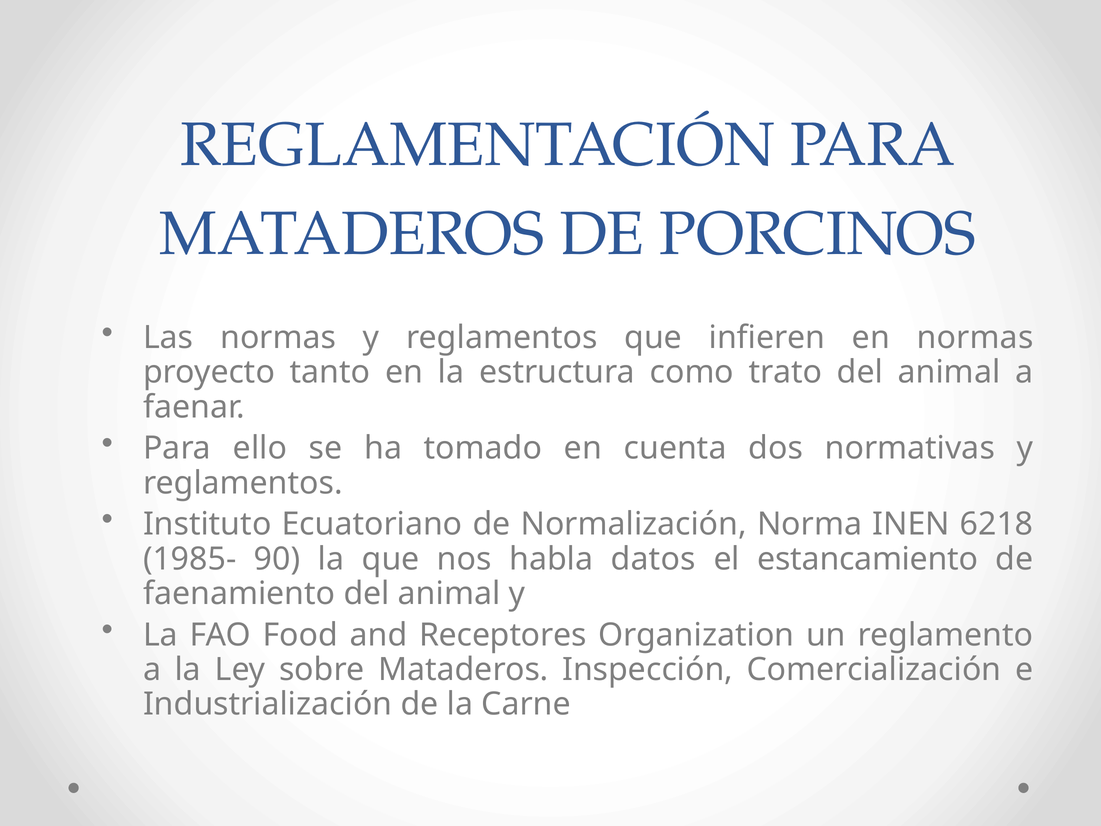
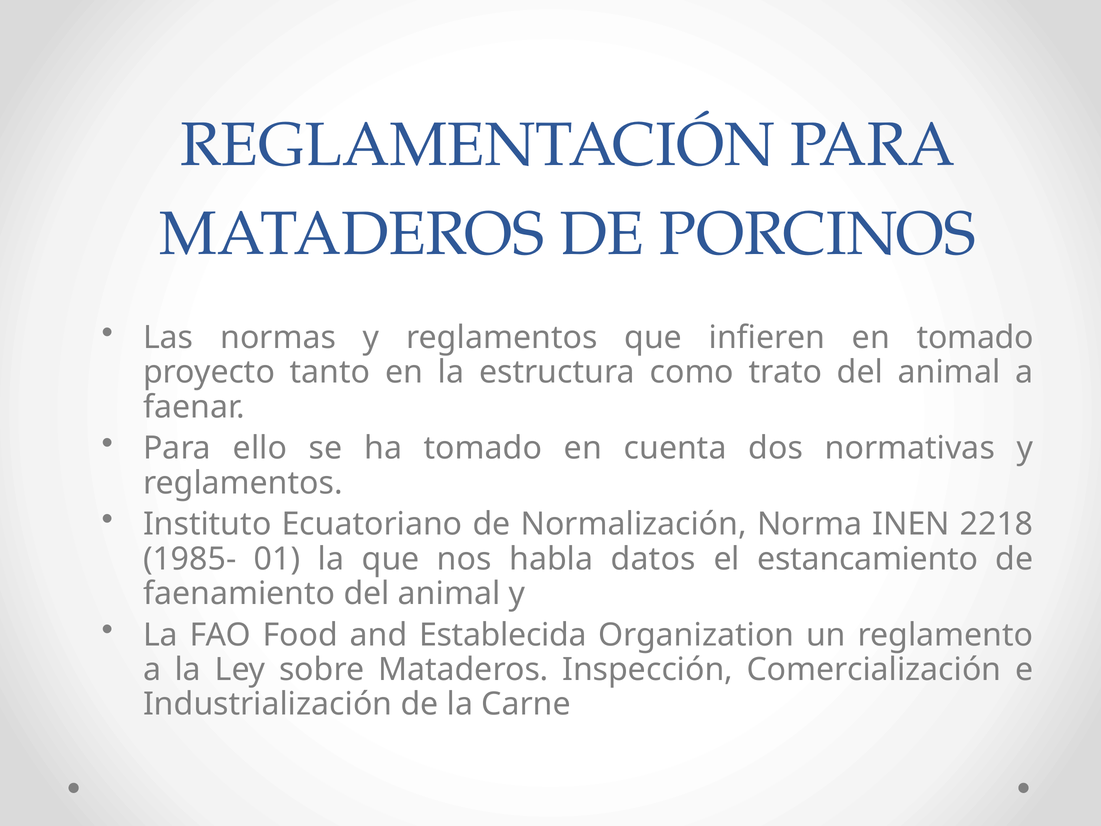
en normas: normas -> tomado (975, 338)
6218: 6218 -> 2218 (997, 524)
90: 90 -> 01 (277, 559)
Receptores: Receptores -> Establecida (503, 635)
